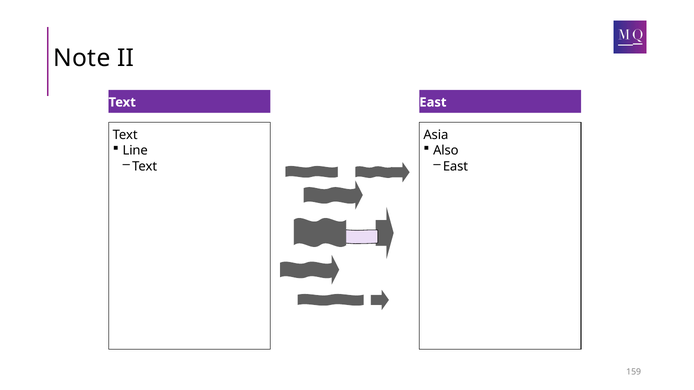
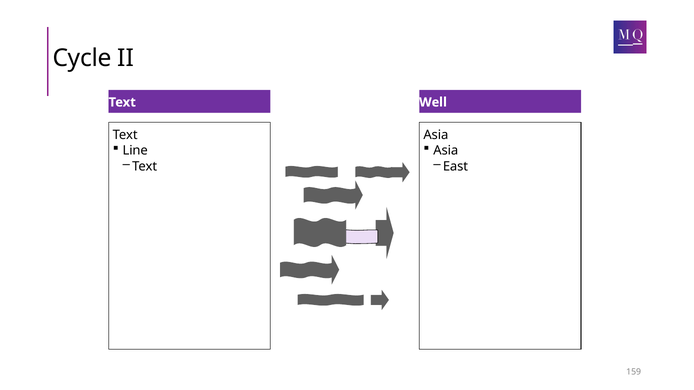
Note: Note -> Cycle (82, 58)
Text East: East -> Well (433, 102)
Also: Also -> Asia (446, 151)
